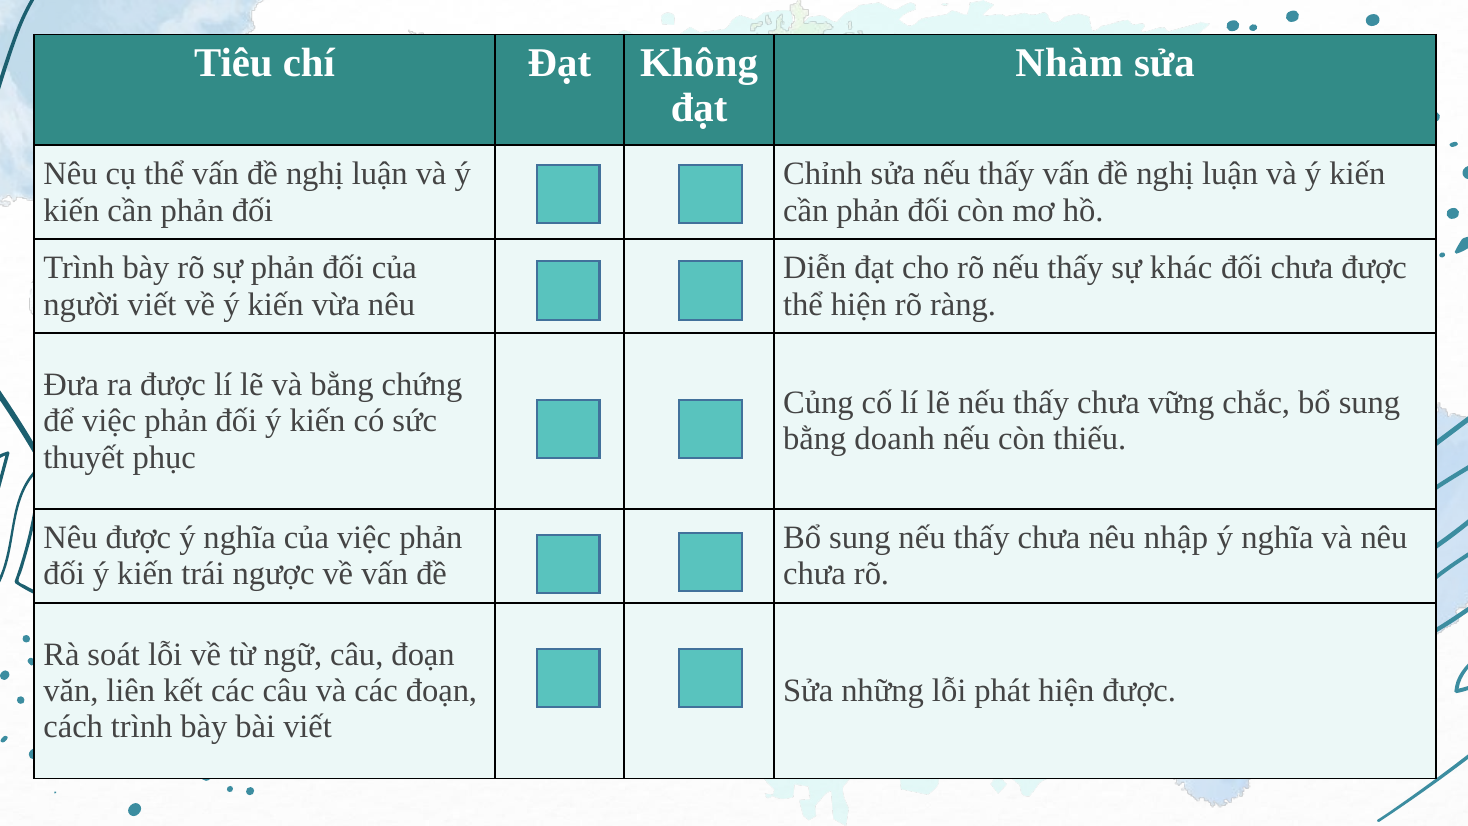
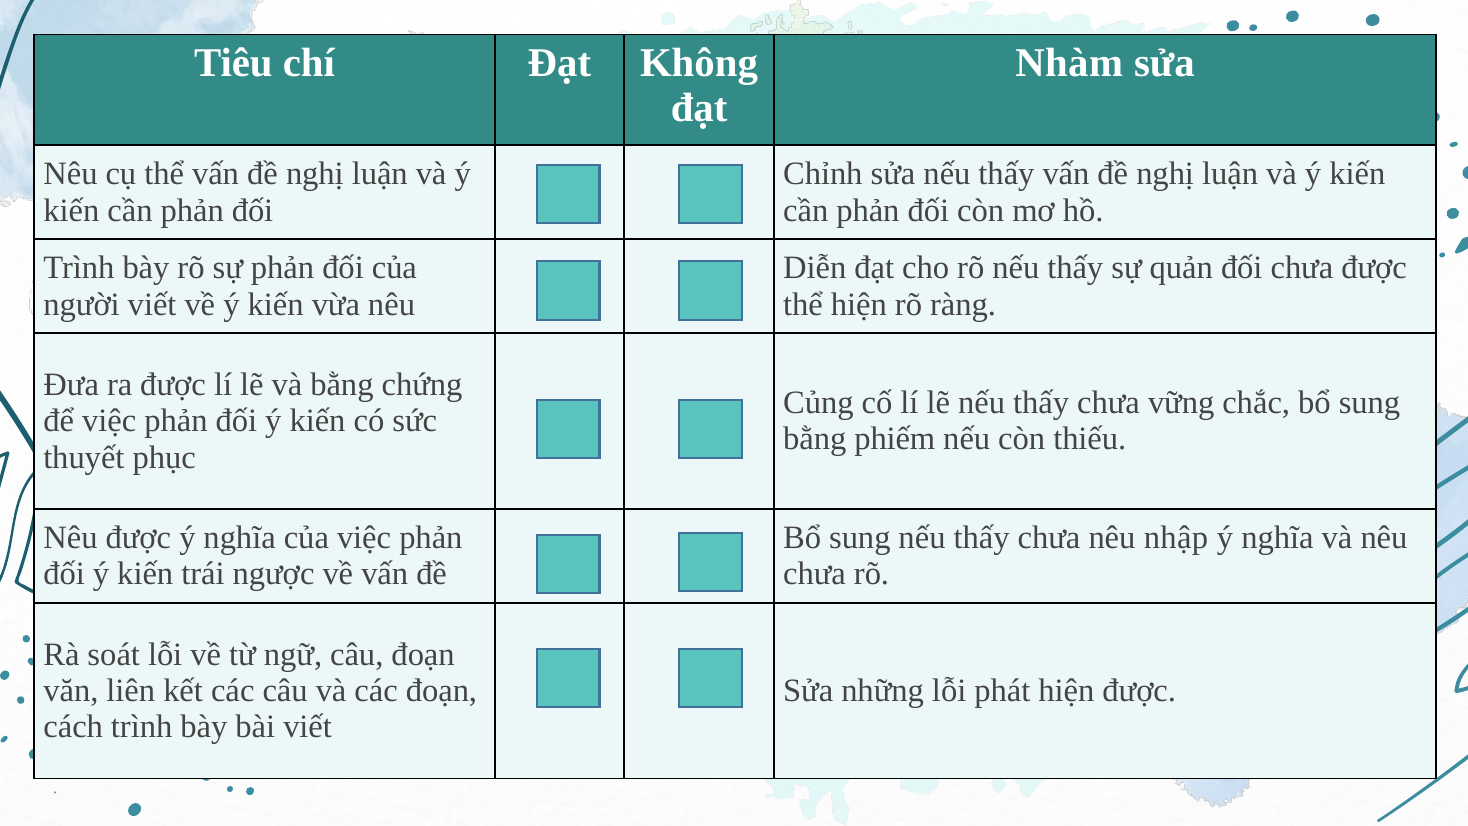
khác: khác -> quản (1181, 268)
doanh: doanh -> phiếm (895, 439)
